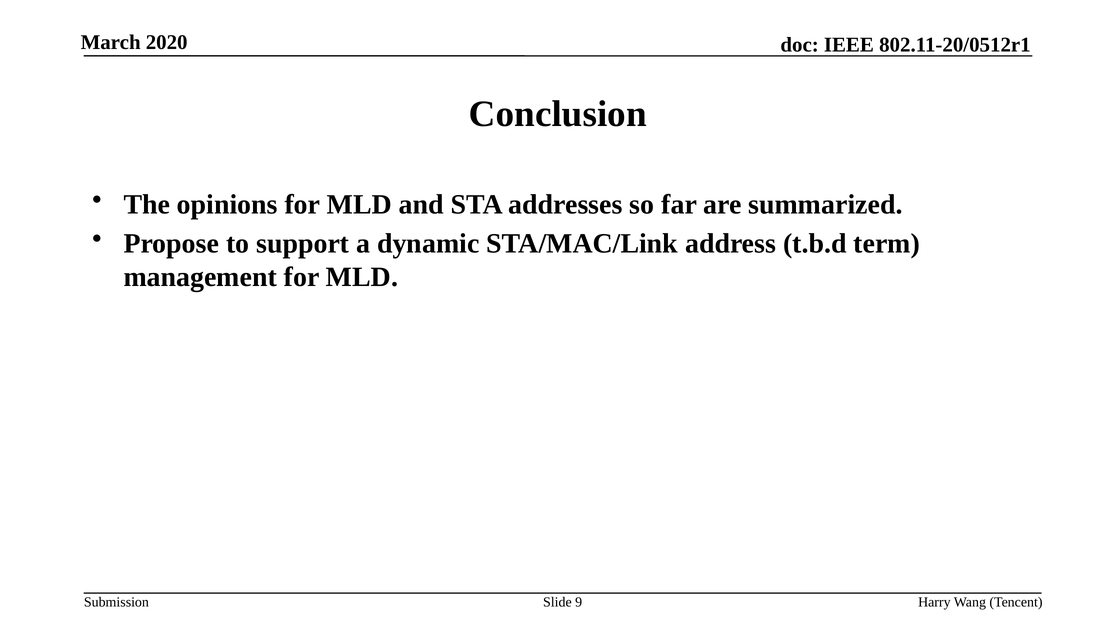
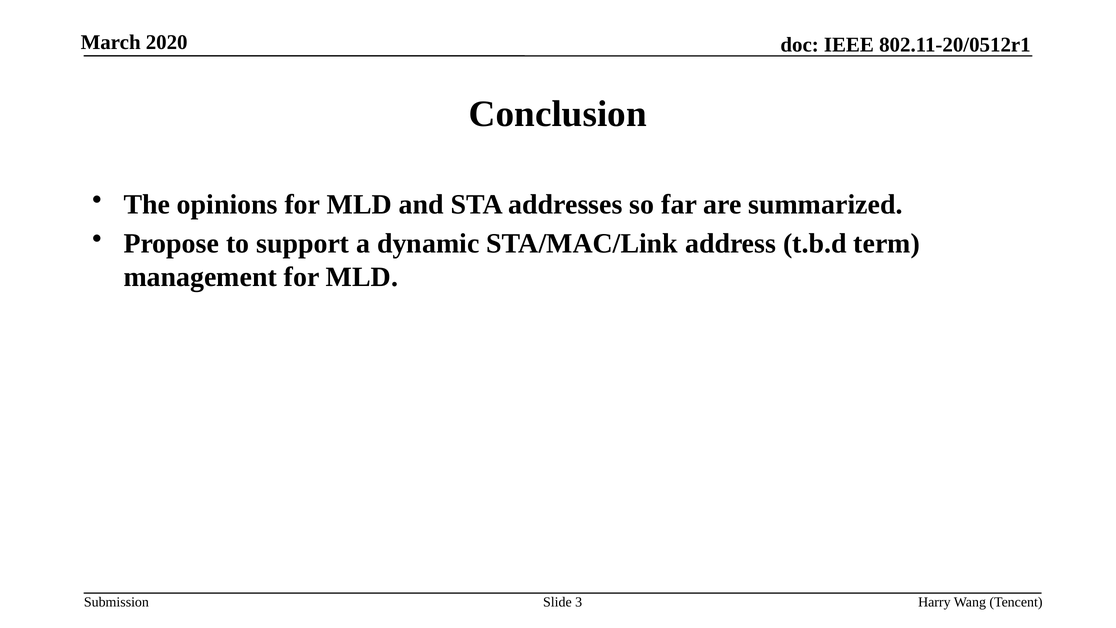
9: 9 -> 3 (579, 602)
